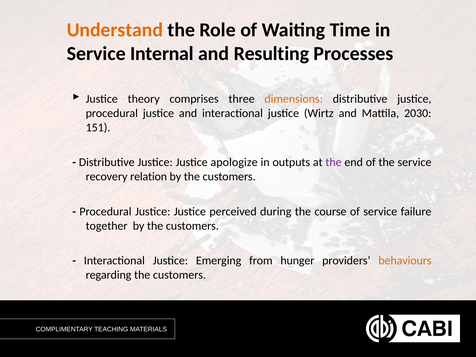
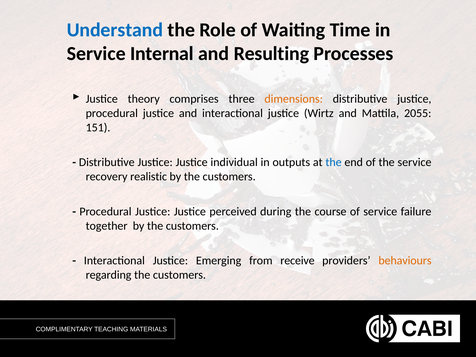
Understand colour: orange -> blue (115, 30)
2030: 2030 -> 2055 (418, 113)
apologize: apologize -> individual (234, 162)
the colour: purple -> blue (334, 162)
relation: relation -> realistic (149, 177)
hunger: hunger -> receive (297, 261)
